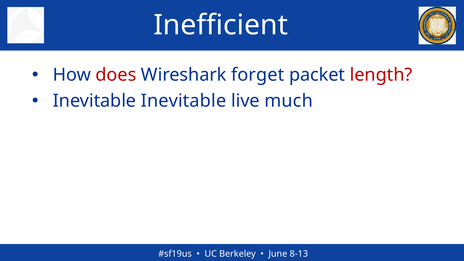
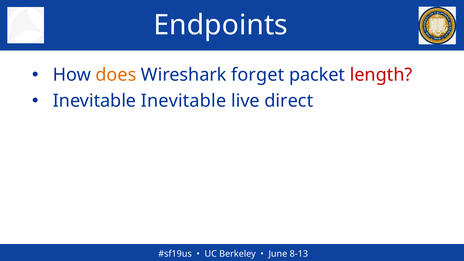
Inefficient: Inefficient -> Endpoints (221, 25)
does colour: red -> orange (116, 75)
much: much -> direct (289, 101)
